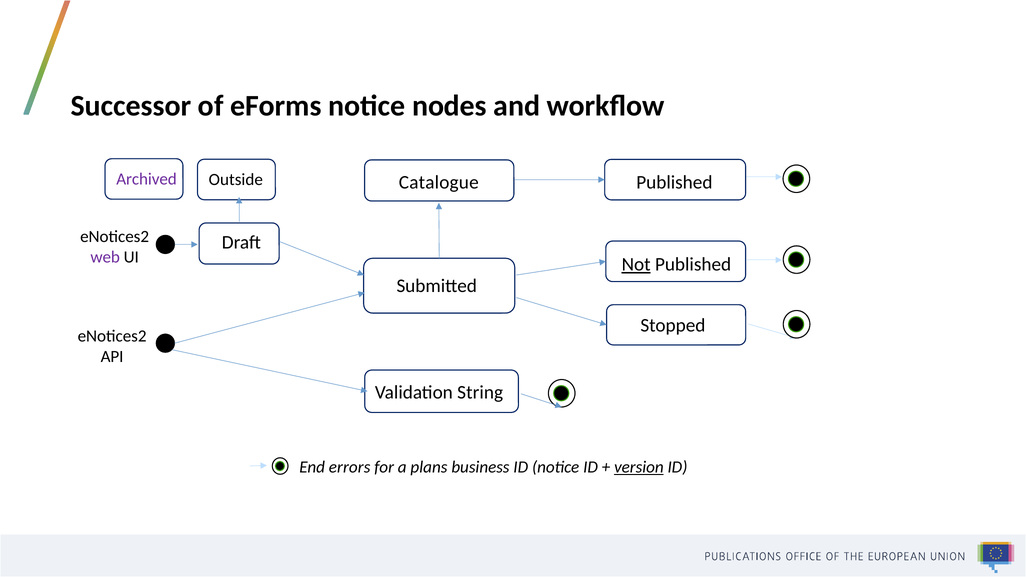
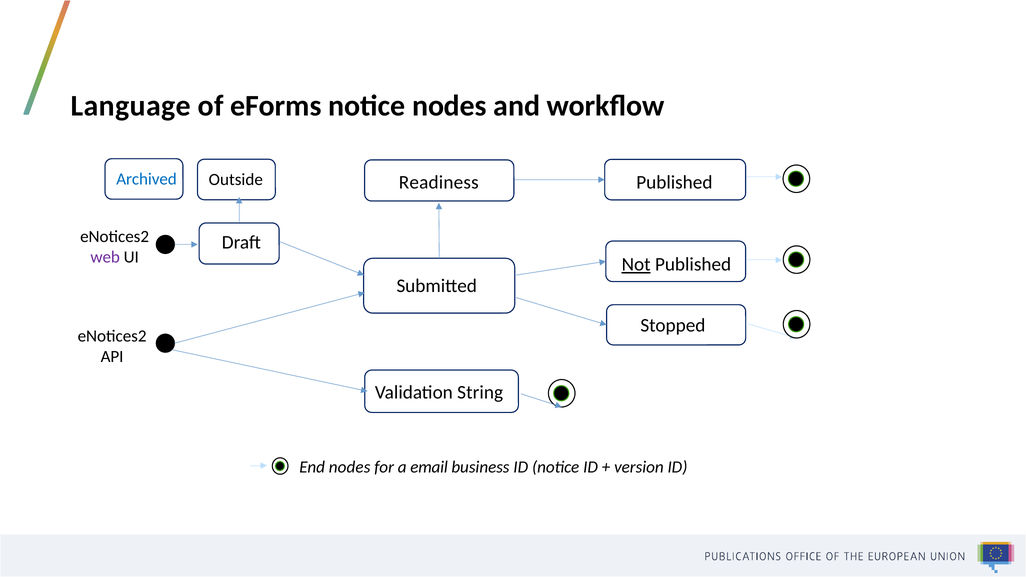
Successor: Successor -> Language (131, 106)
Archived colour: purple -> blue (147, 179)
Catalogue: Catalogue -> Readiness (439, 183)
End errors: errors -> nodes (350, 467)
plans: plans -> email (429, 467)
version underline: present -> none (639, 467)
